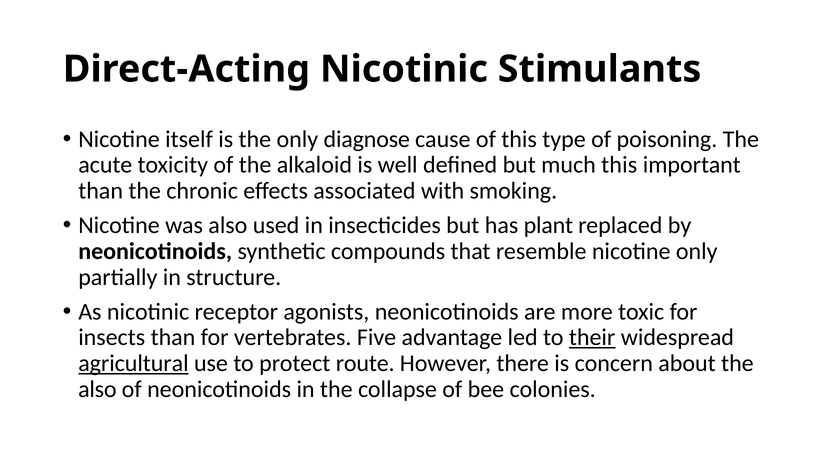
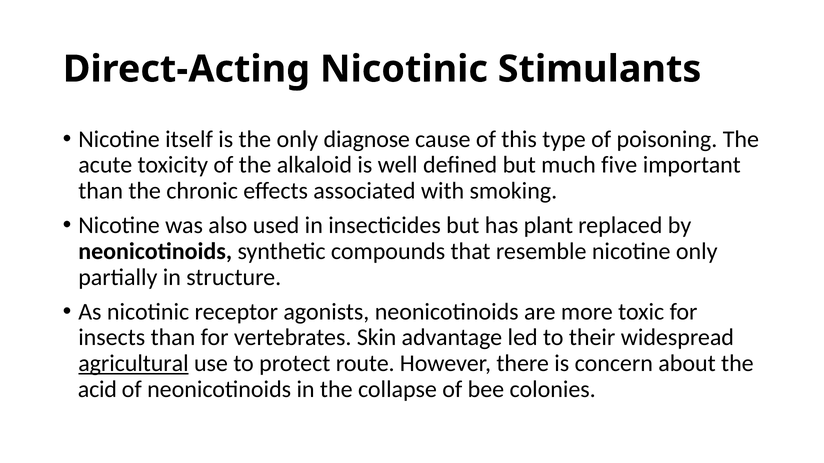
much this: this -> five (619, 165)
Five: Five -> Skin (377, 338)
their underline: present -> none (592, 338)
also: also -> acid (97, 390)
